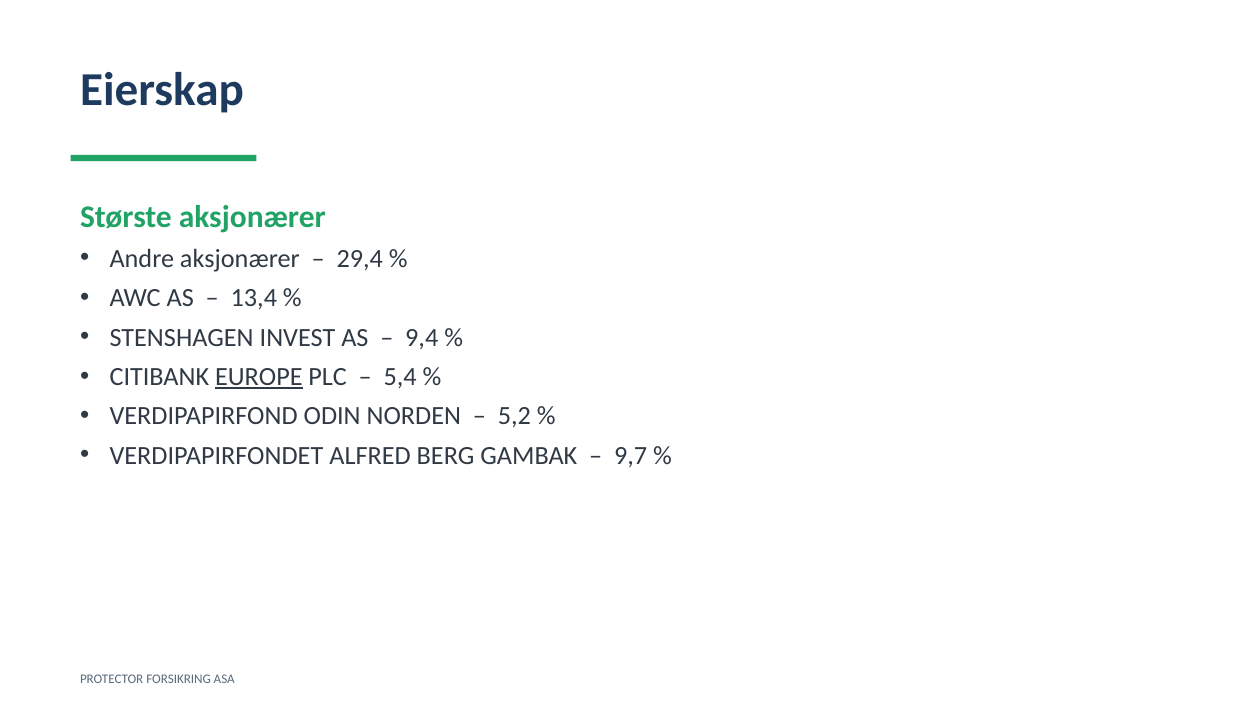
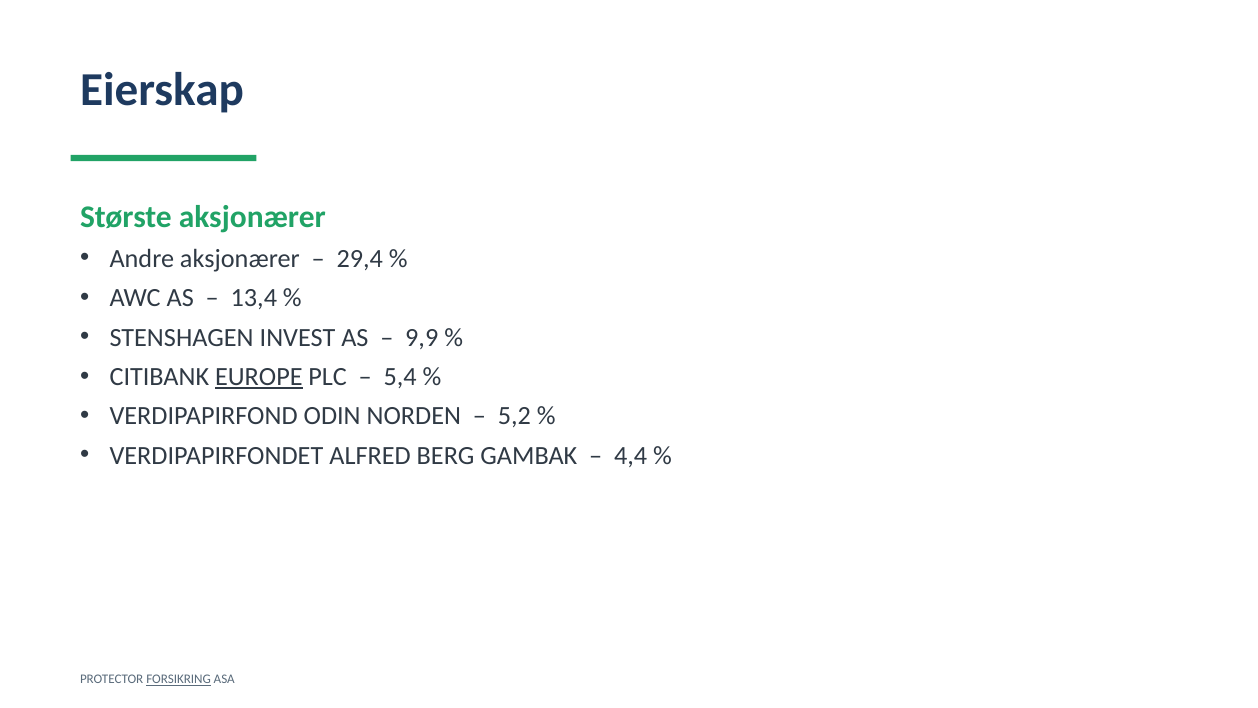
9,4: 9,4 -> 9,9 (422, 337)
9,7: 9,7 -> 4,4 (631, 455)
FORSIKRING underline: none -> present (179, 679)
